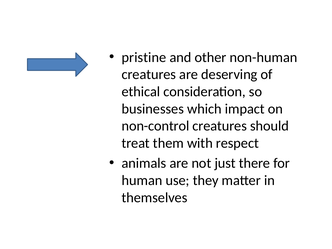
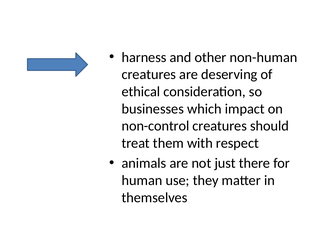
pristine: pristine -> harness (144, 57)
